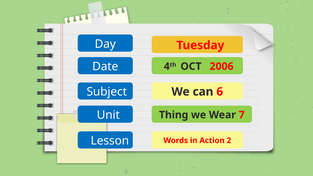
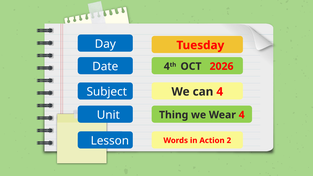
2006: 2006 -> 2026 (222, 66)
can 6: 6 -> 4 (220, 92)
Unit 7: 7 -> 4 (242, 115)
